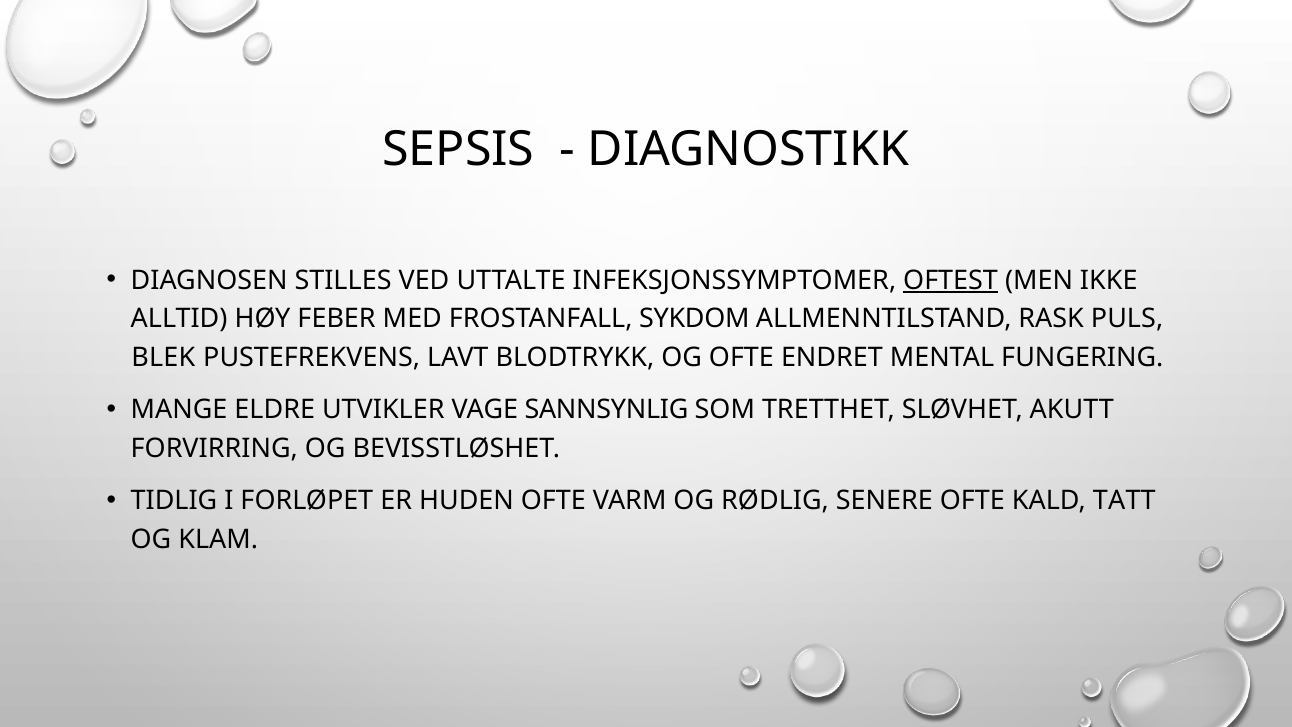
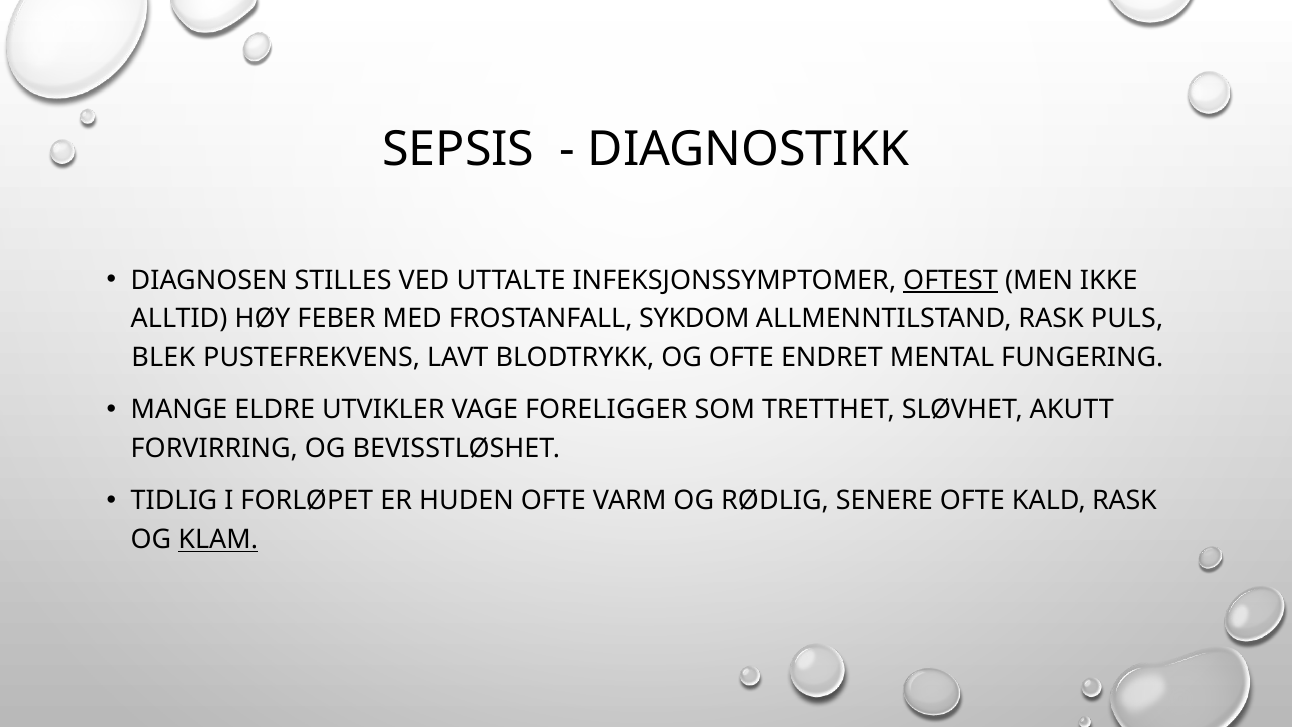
SANNSYNLIG: SANNSYNLIG -> FORELIGGER (606, 410)
KALD TATT: TATT -> RASK (1125, 501)
KLAM underline: none -> present (218, 540)
